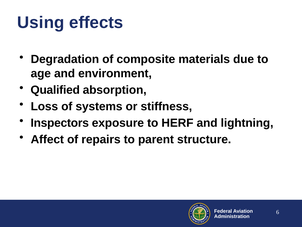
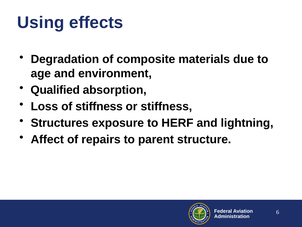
of systems: systems -> stiffness (99, 106)
Inspectors: Inspectors -> Structures (60, 123)
